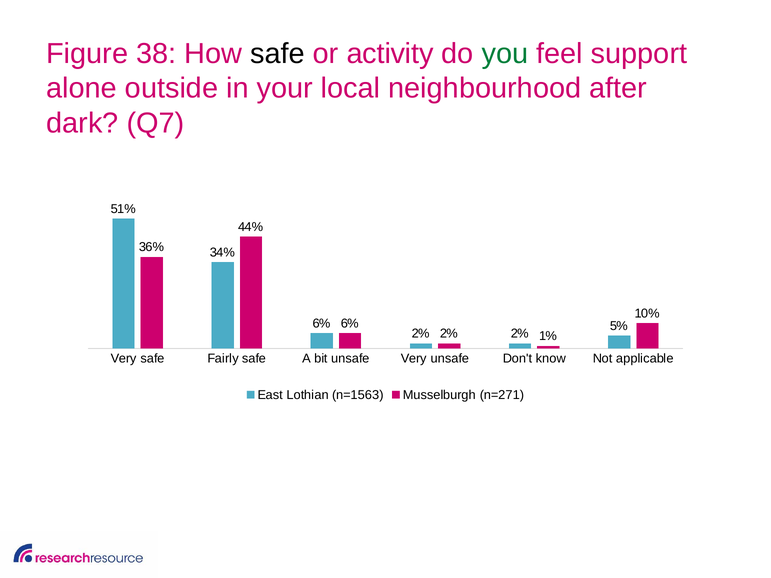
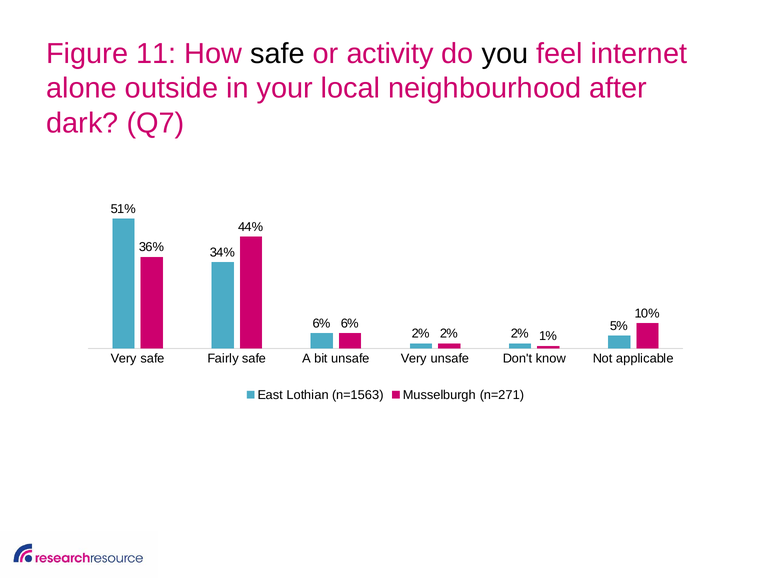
38: 38 -> 11 (156, 54)
you colour: green -> black (505, 54)
support: support -> internet (639, 54)
